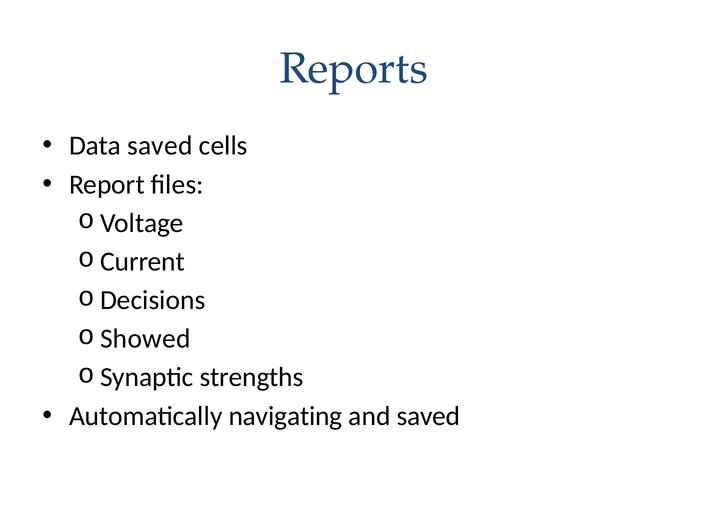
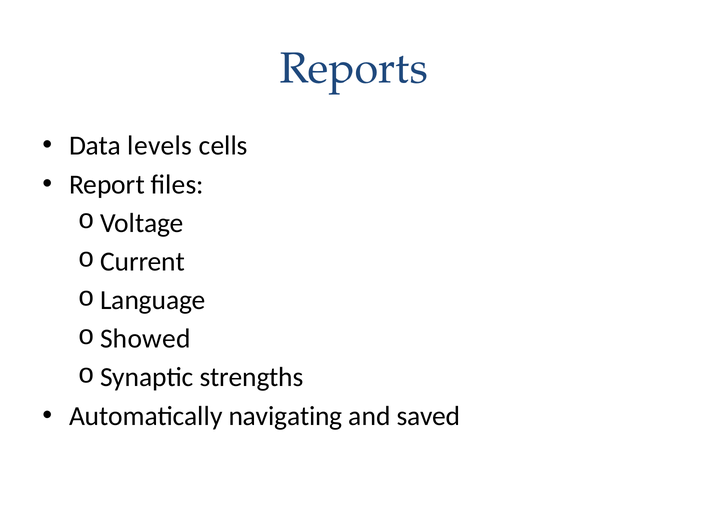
Data saved: saved -> levels (160, 146)
Decisions: Decisions -> Language (153, 300)
